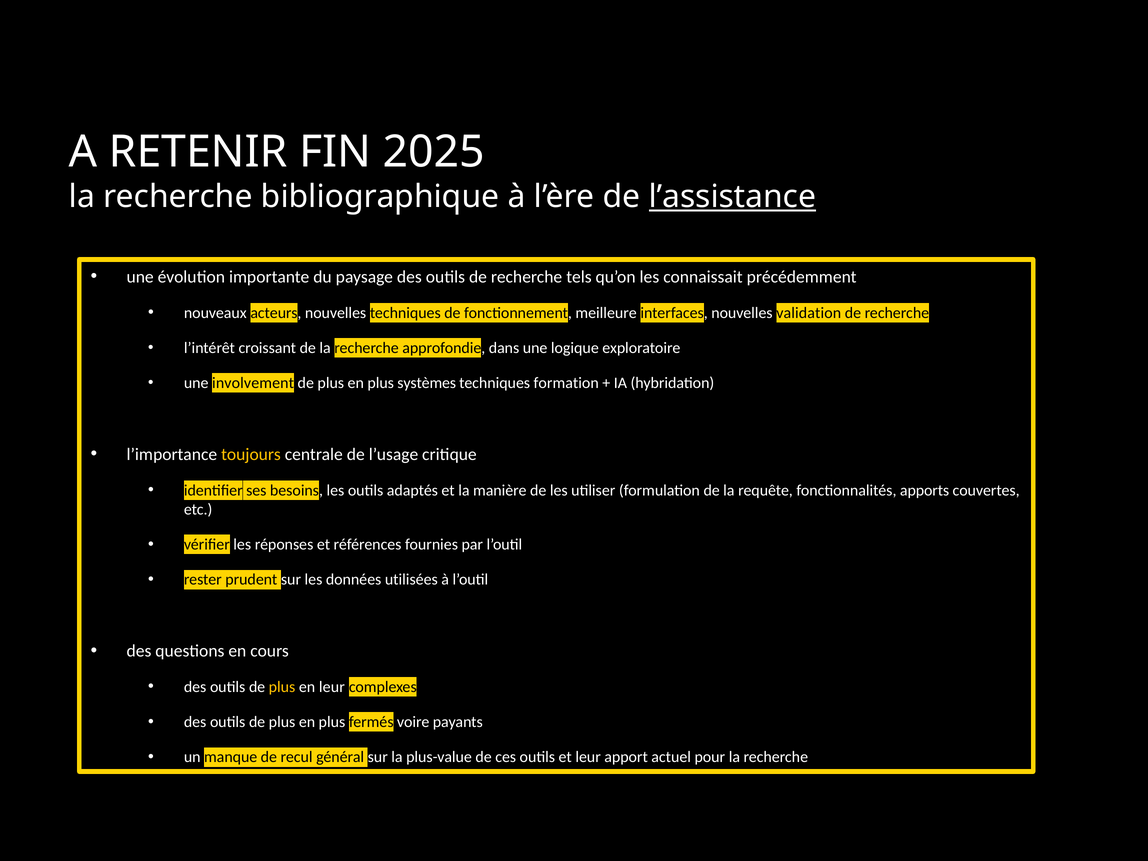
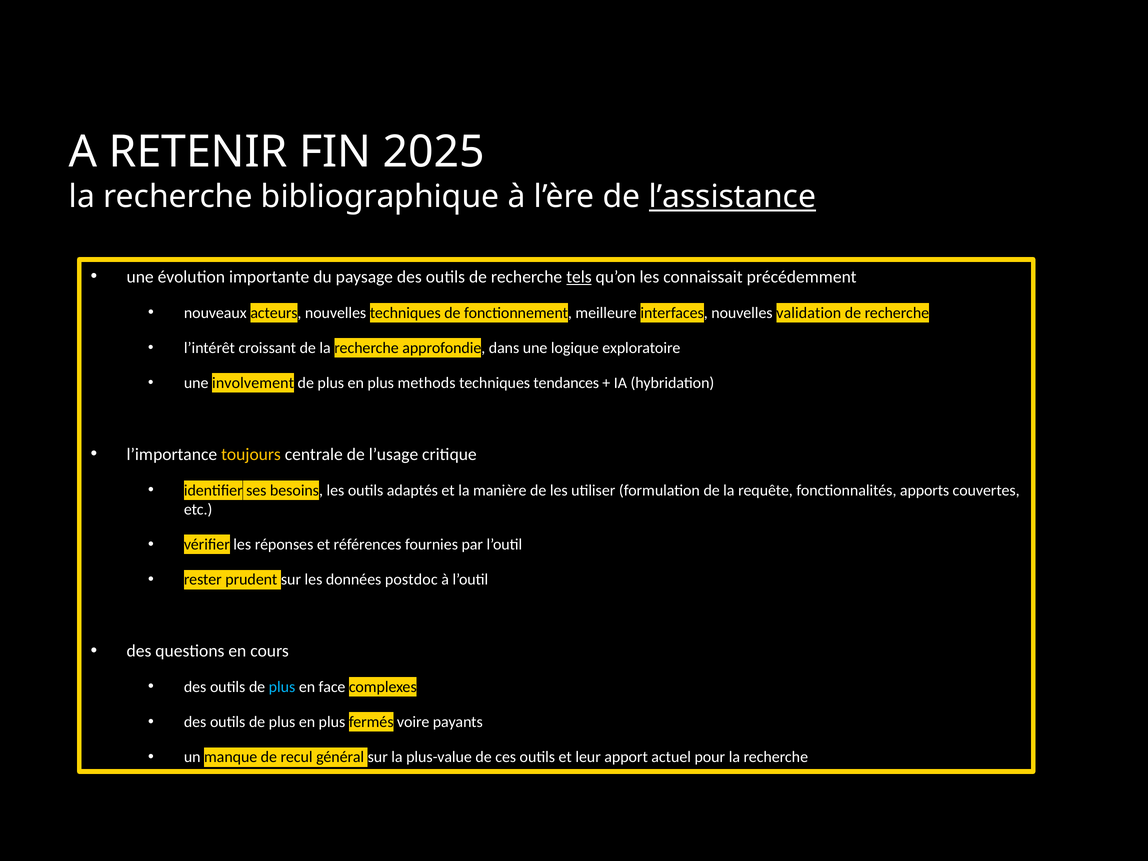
tels underline: none -> present (579, 277)
systèmes: systèmes -> methods (427, 383)
formation: formation -> tendances (566, 383)
utilisées: utilisées -> postdoc (411, 580)
plus colour: yellow -> light blue (282, 687)
en leur: leur -> face (332, 687)
